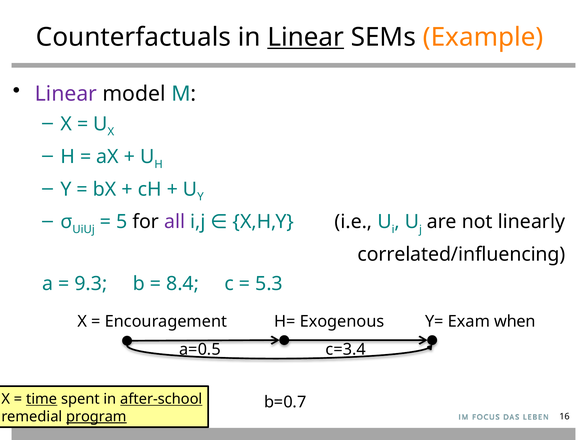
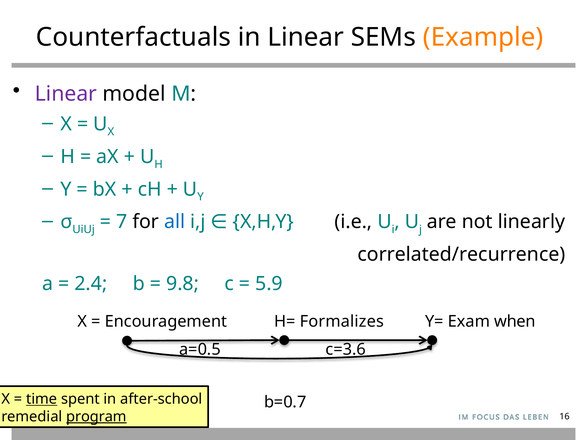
Linear underline: present -> none (306, 37)
5: 5 -> 7 (122, 222)
all colour: purple -> blue (175, 222)
correlated/influencing: correlated/influencing -> correlated/recurrence (461, 255)
9.3: 9.3 -> 2.4 (91, 284)
8.4: 8.4 -> 9.8 (183, 284)
5.3: 5.3 -> 5.9 (269, 284)
Exogenous: Exogenous -> Formalizes (342, 322)
c=3.4: c=3.4 -> c=3.6 (346, 350)
after-school underline: present -> none (161, 399)
